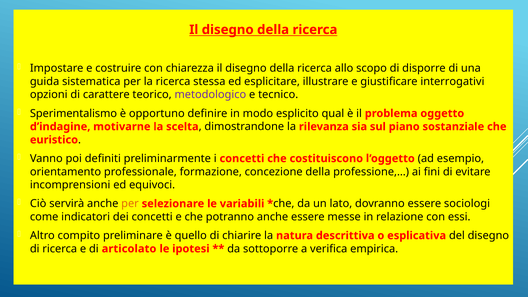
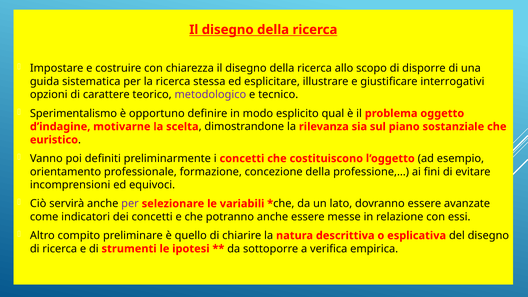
per colour: orange -> purple (130, 204)
sociologi: sociologi -> avanzate (467, 204)
articolato: articolato -> strumenti (129, 249)
